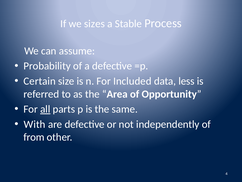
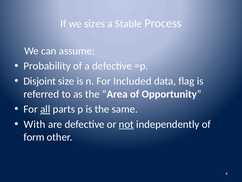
Certain: Certain -> Disjoint (40, 81)
less: less -> flag (186, 81)
not underline: none -> present (126, 124)
from: from -> form (34, 137)
